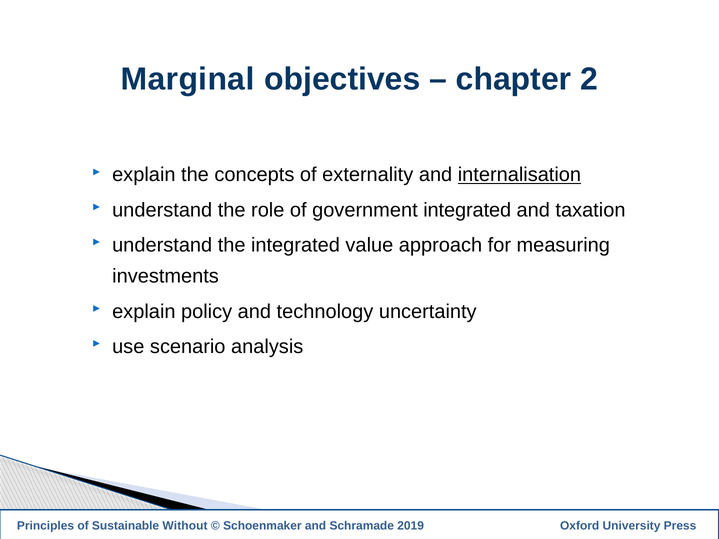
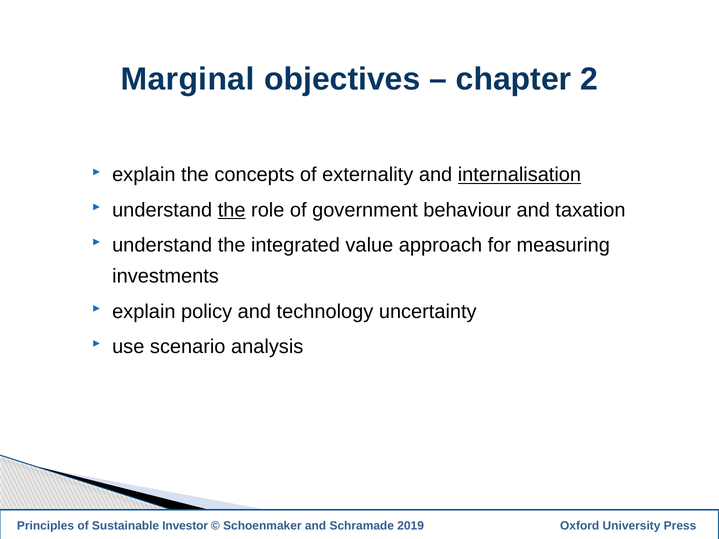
the underline: none -> present (232, 210)
government integrated: integrated -> behaviour (467, 210)
Without: Without -> Investor (185, 526)
